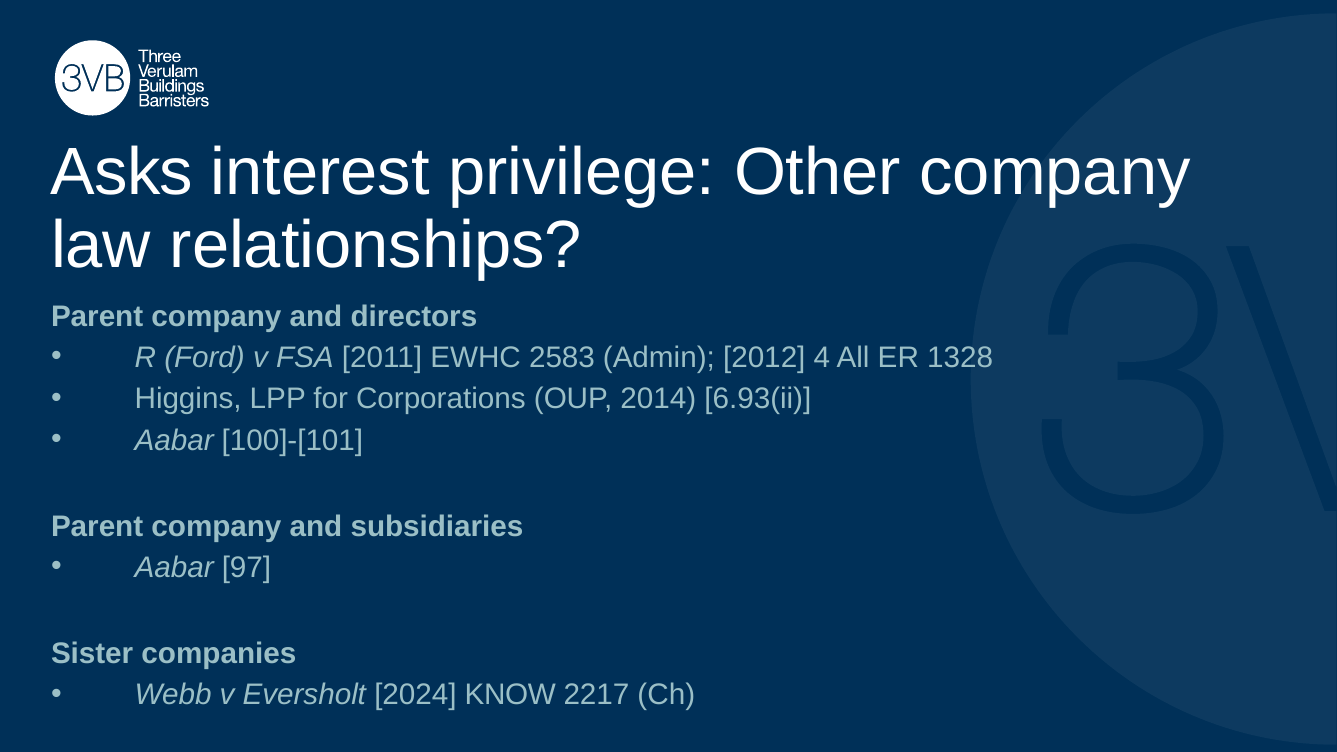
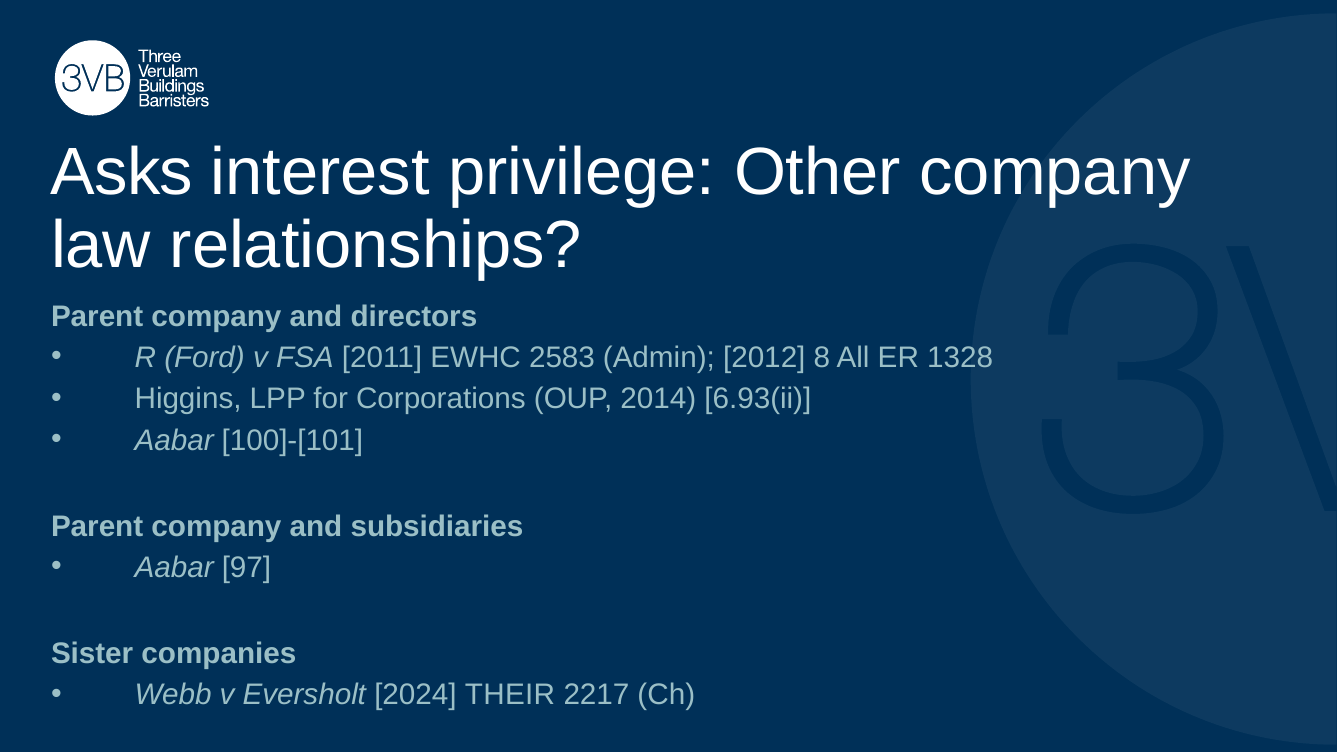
4: 4 -> 8 (822, 358)
KNOW: KNOW -> THEIR (510, 695)
